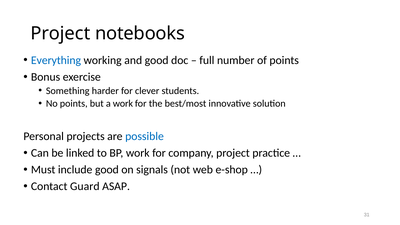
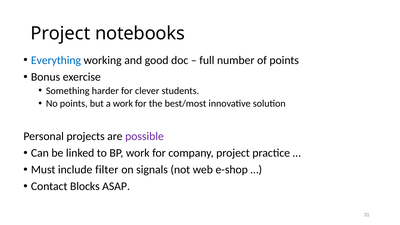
possible colour: blue -> purple (144, 136)
include good: good -> filter (107, 170)
Guard: Guard -> Blocks (85, 186)
